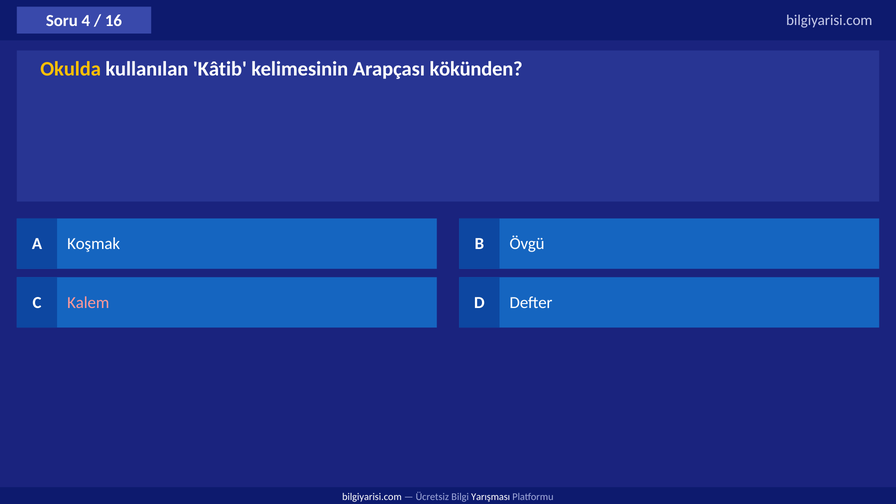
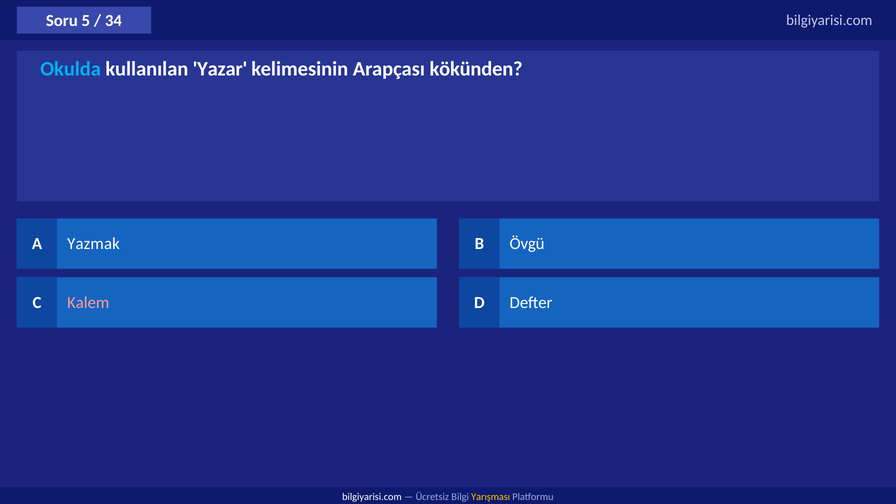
4: 4 -> 5 (86, 20)
16: 16 -> 34 (113, 20)
Okulda colour: yellow -> light blue (71, 69)
Kâtib: Kâtib -> Yazar (220, 69)
Koşmak: Koşmak -> Yazmak (94, 244)
Yarışması colour: white -> yellow (491, 497)
